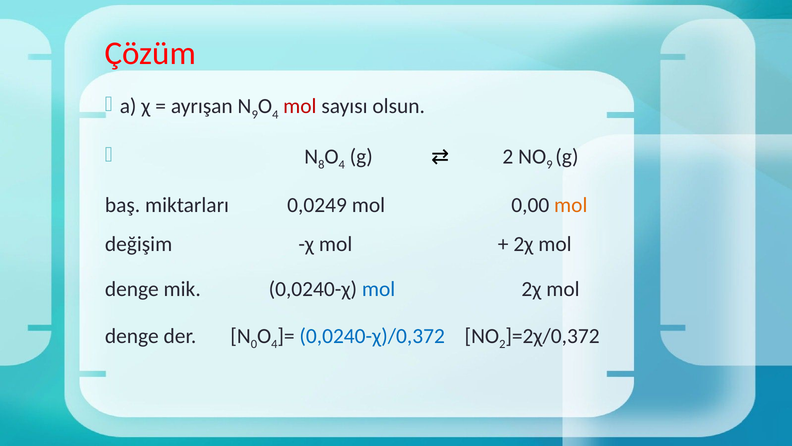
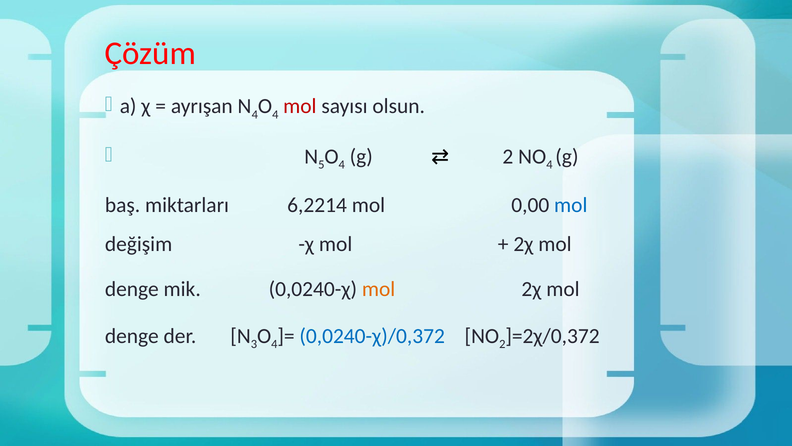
9: 9 -> 4 (255, 114)
8: 8 -> 5 (321, 165)
9: 9 -> 4 (550, 165)
0,0249: 0,0249 -> 6,2214 (317, 205)
mol colour: orange -> blue (571, 205)
mol colour: blue -> orange (379, 289)
0: 0 -> 3 (254, 344)
